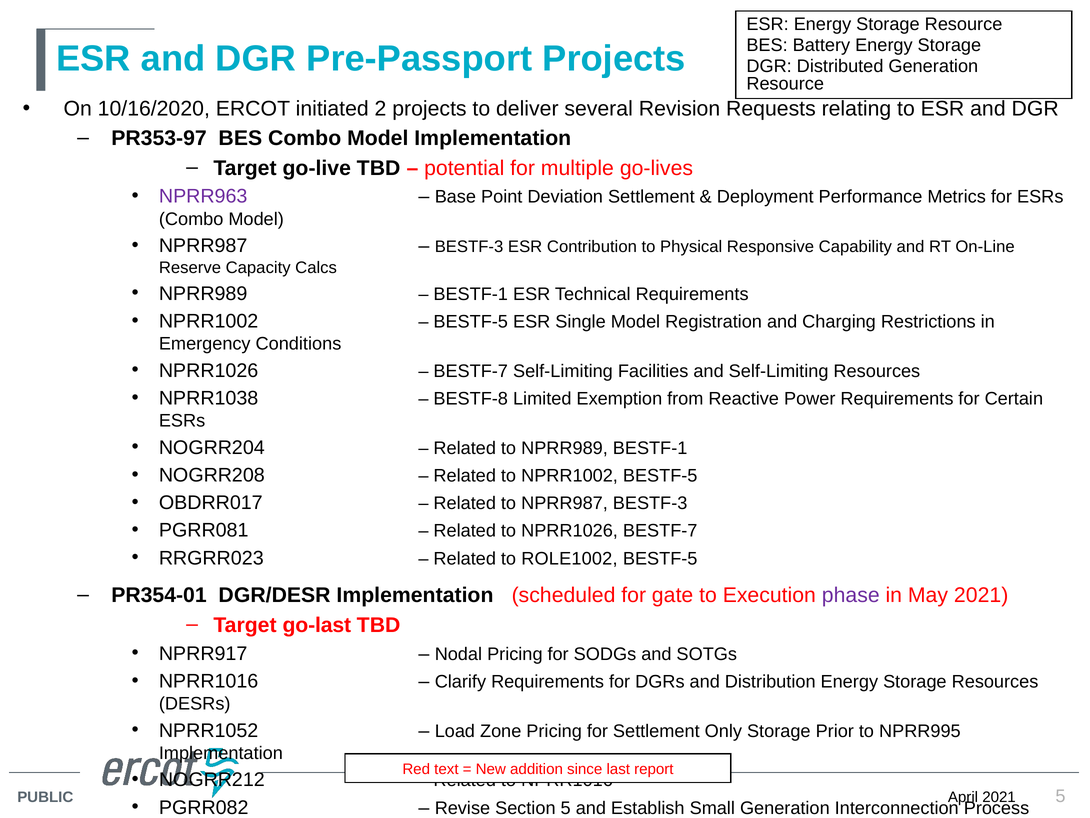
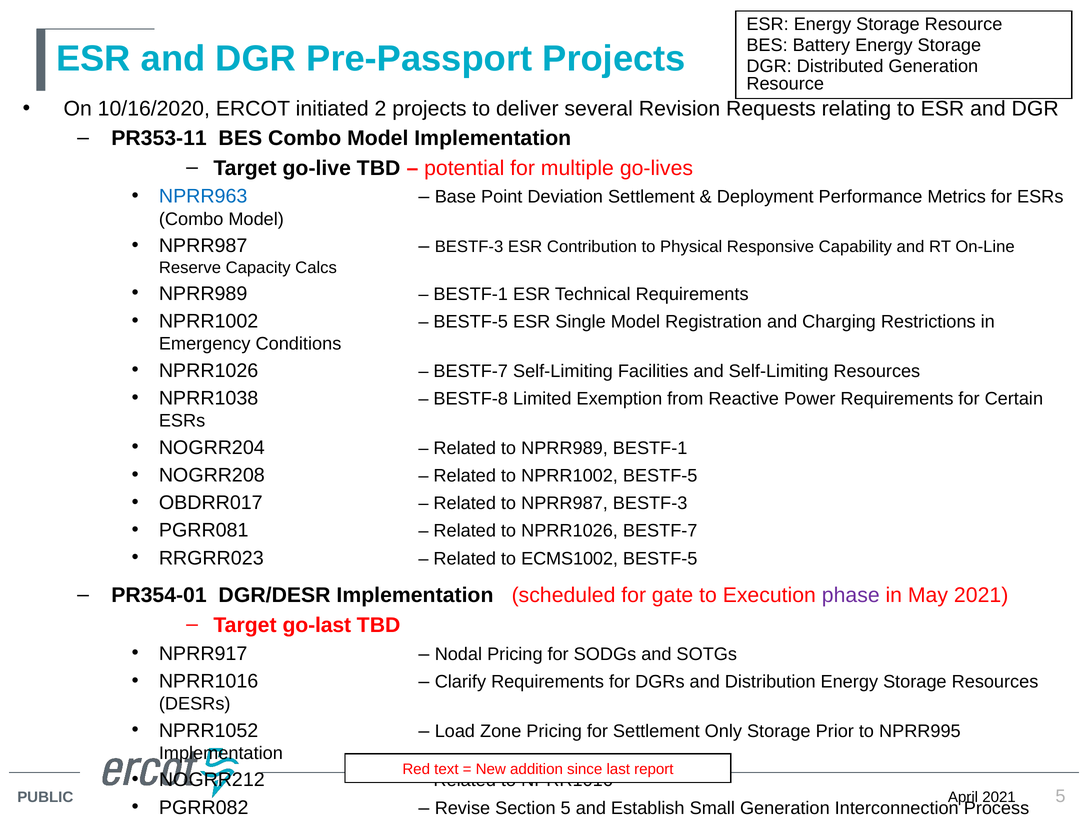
PR353-97: PR353-97 -> PR353-11 (159, 138)
NPRR963 colour: purple -> blue (203, 196)
ROLE1002: ROLE1002 -> ECMS1002 (570, 558)
